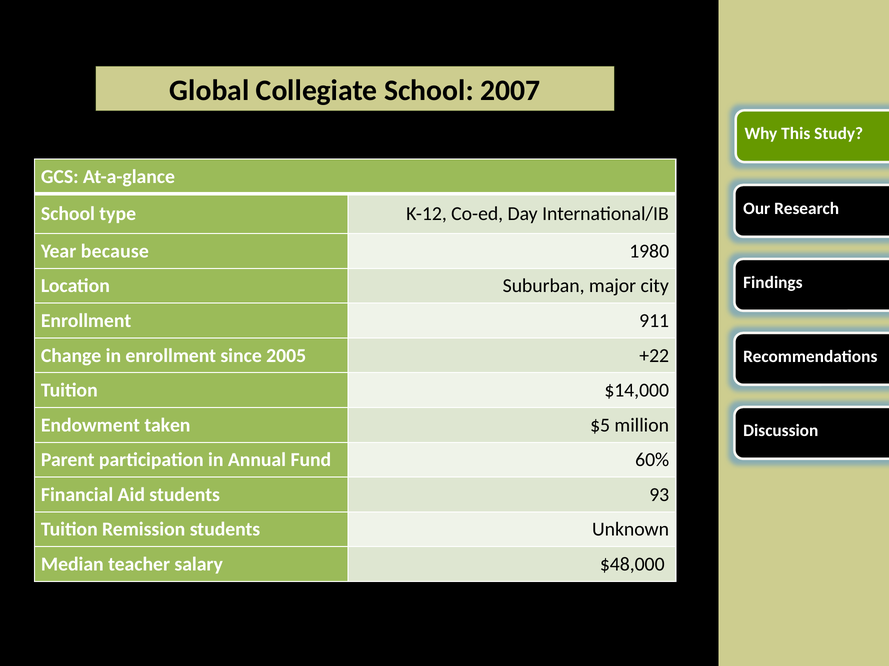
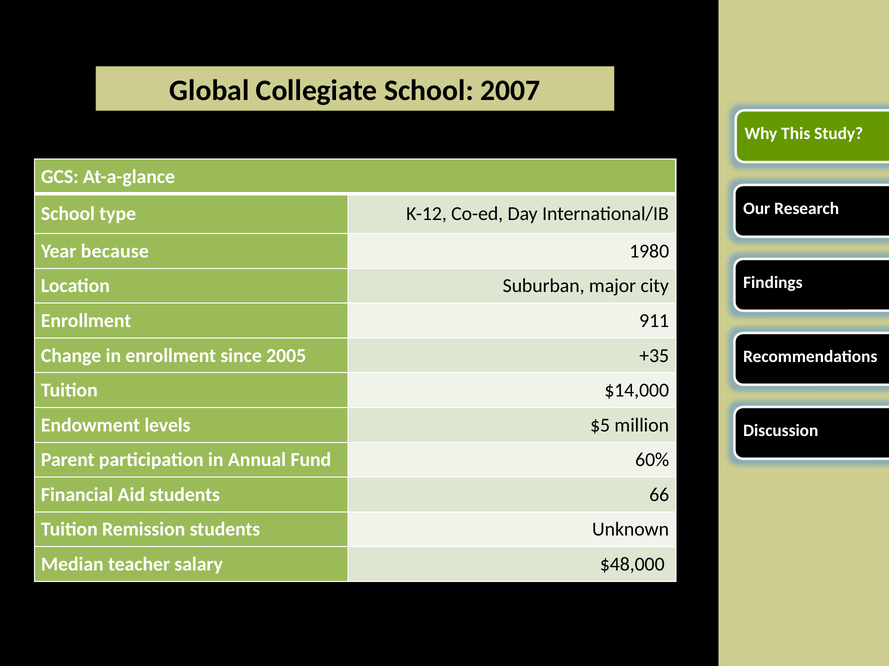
+22: +22 -> +35 (654, 356)
taken: taken -> levels (167, 426)
93: 93 -> 66 (659, 495)
